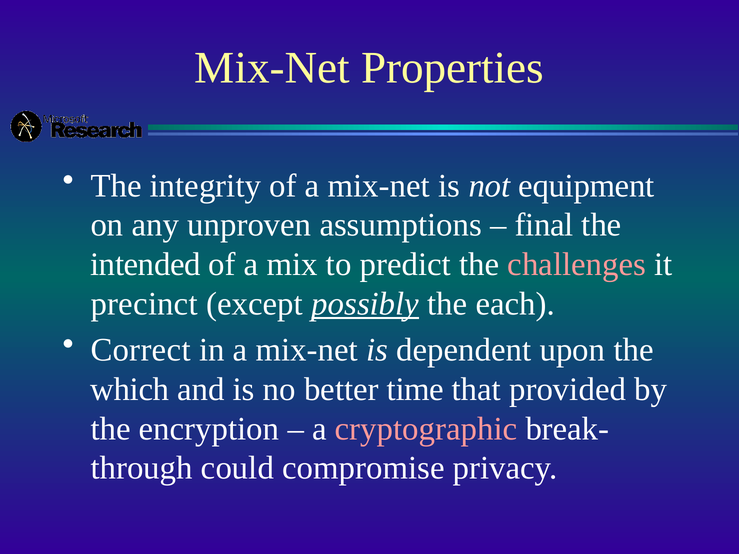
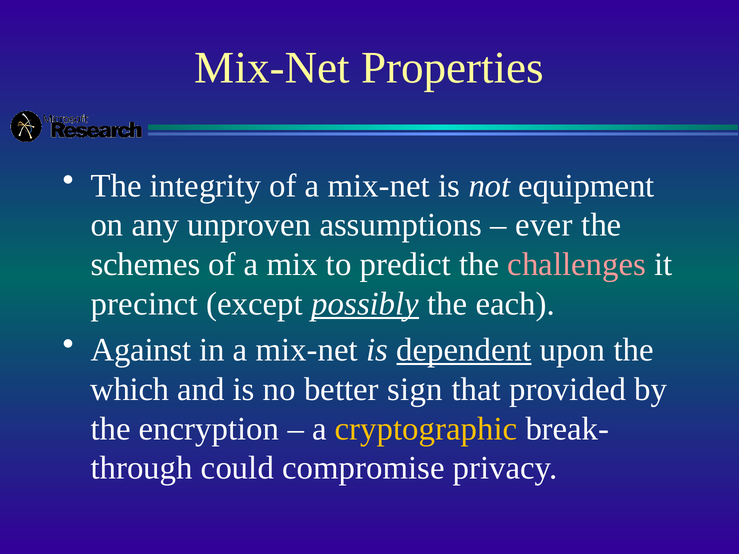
final: final -> ever (544, 225)
intended: intended -> schemes (145, 265)
Correct: Correct -> Against (141, 350)
dependent underline: none -> present (464, 350)
time: time -> sign (415, 390)
cryptographic colour: pink -> yellow (426, 429)
